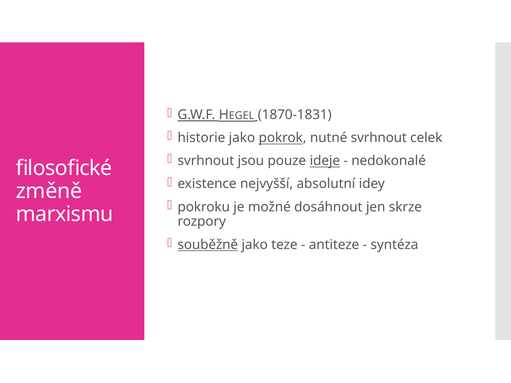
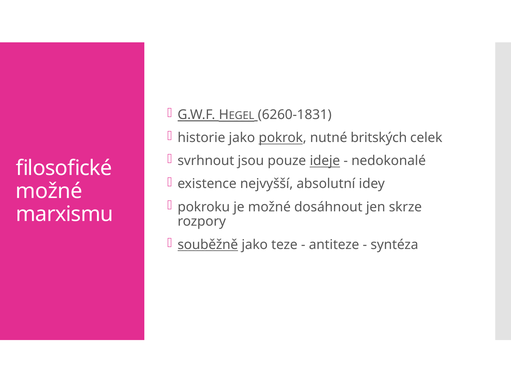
1870-1831: 1870-1831 -> 6260-1831 (295, 115)
nutné svrhnout: svrhnout -> britských (379, 138)
změně: změně -> možné (49, 191)
